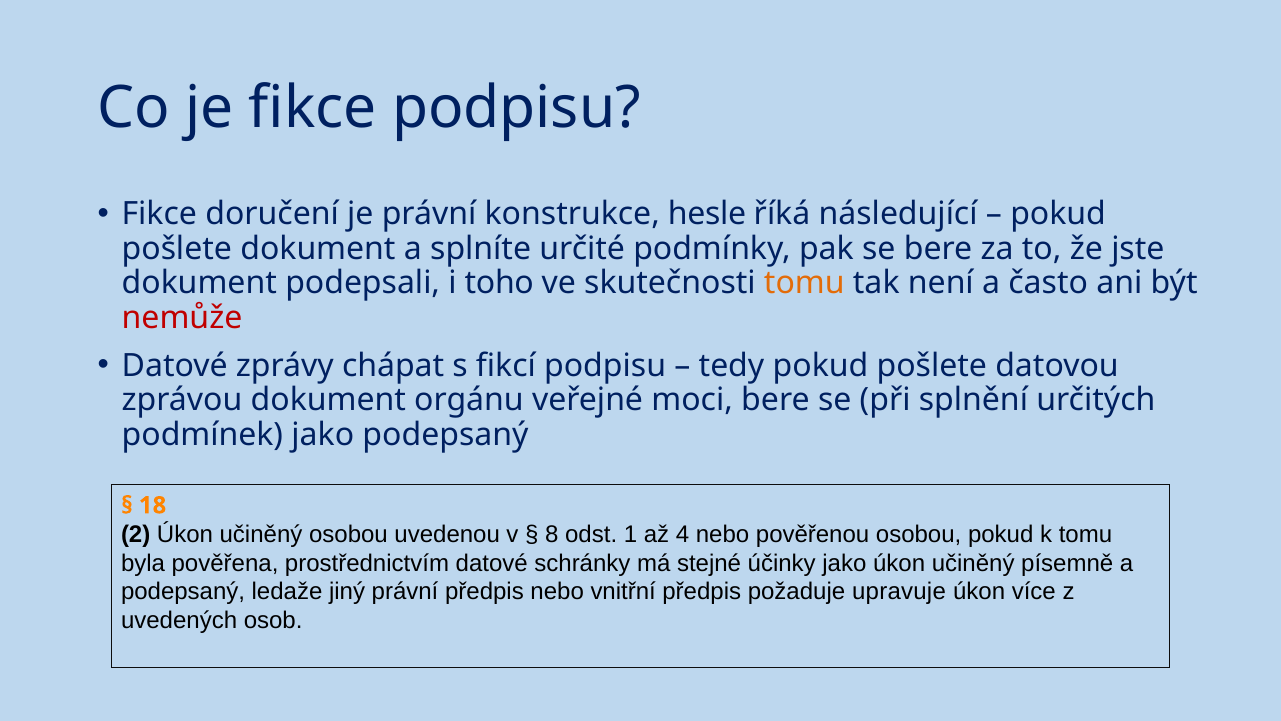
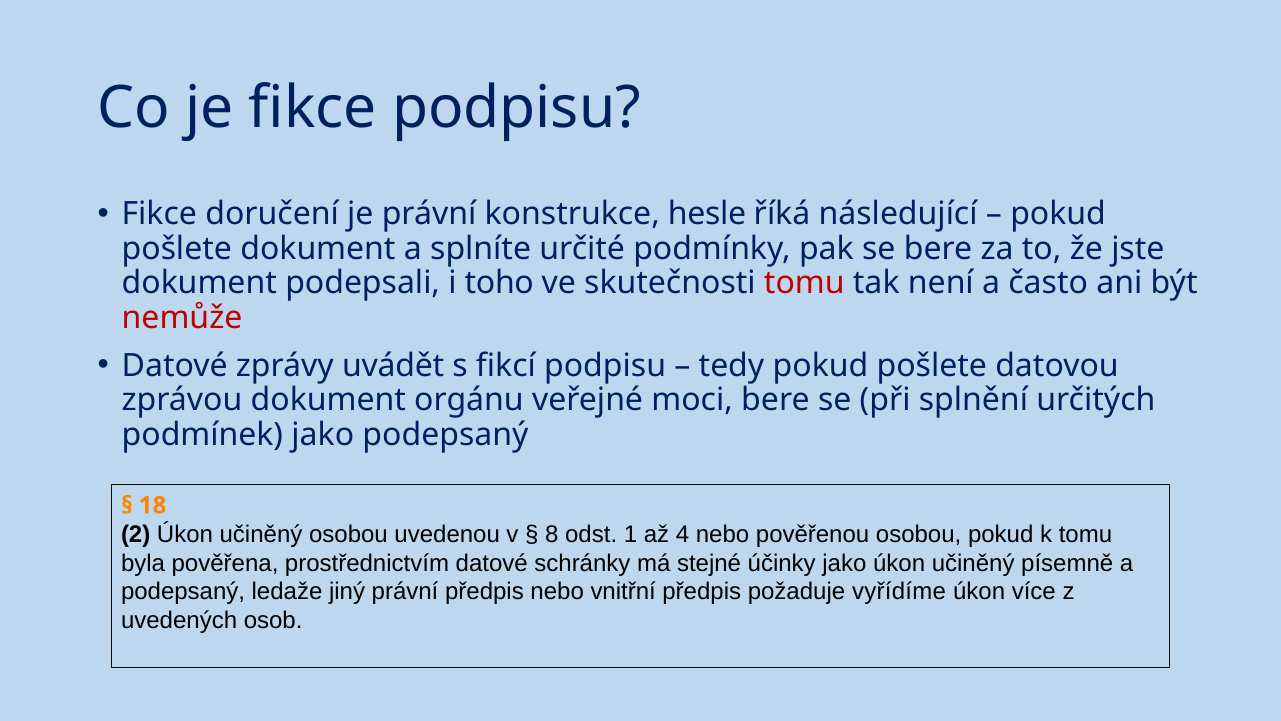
tomu colour: orange -> red (804, 283)
chápat: chápat -> uvádět (393, 365)
upravuje: upravuje -> vyřídíme (899, 592)
